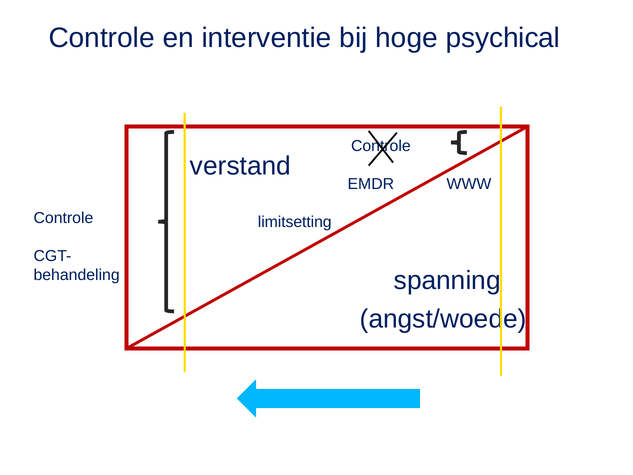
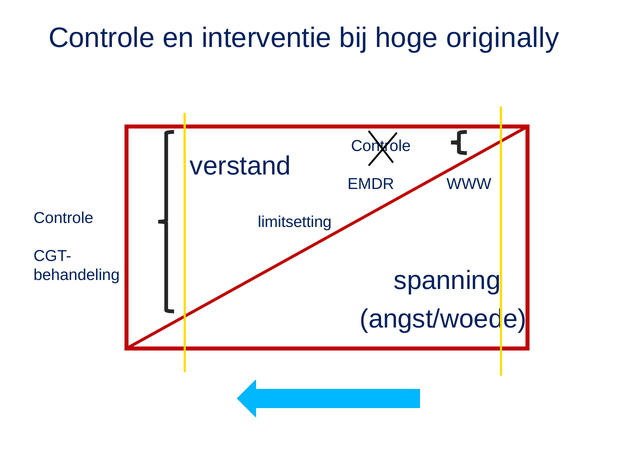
psychical: psychical -> originally (503, 38)
